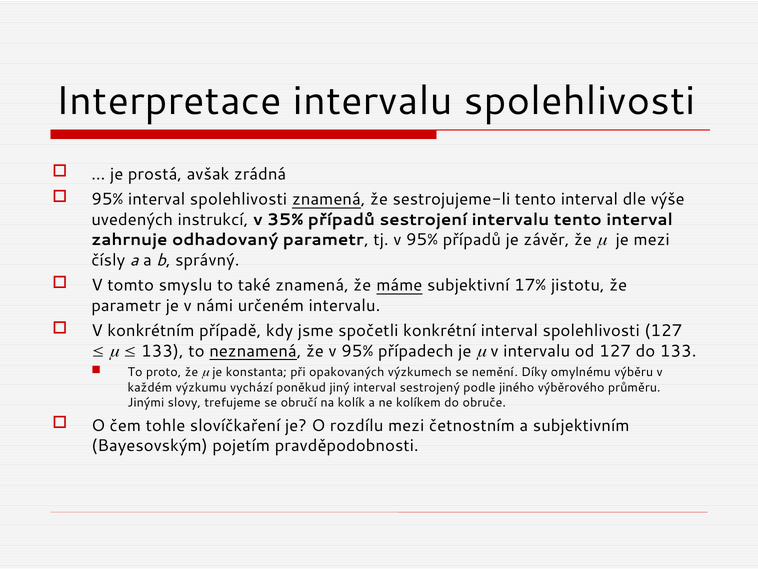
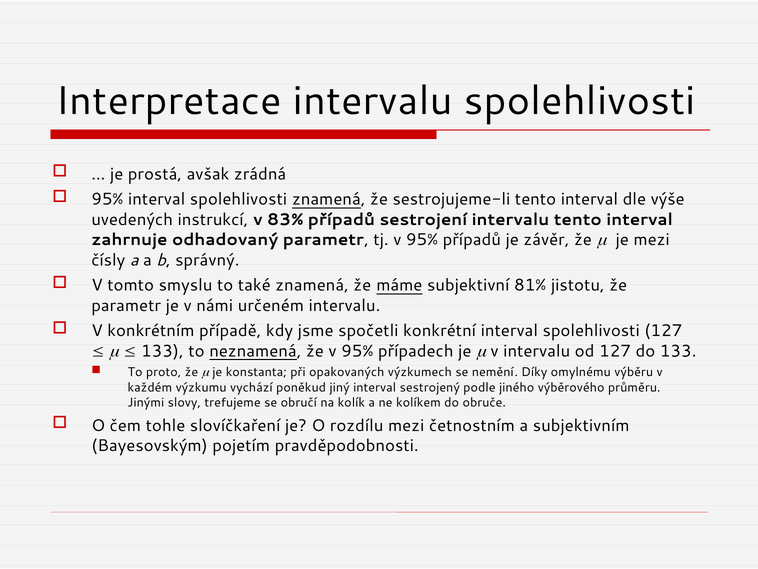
35%: 35% -> 83% (285, 219)
17%: 17% -> 81% (530, 285)
